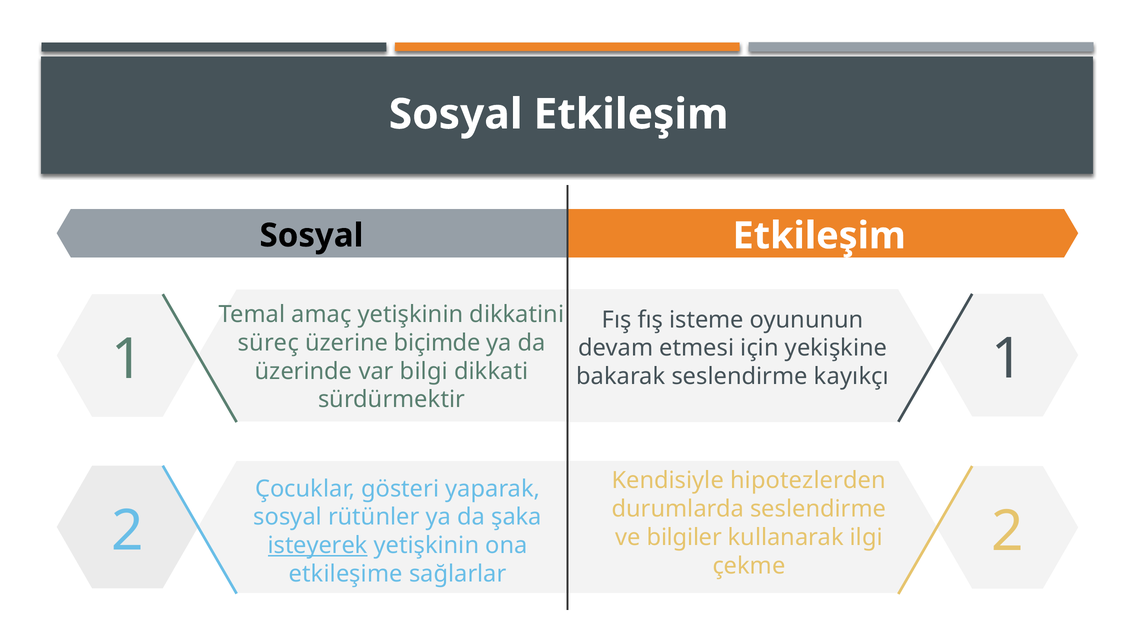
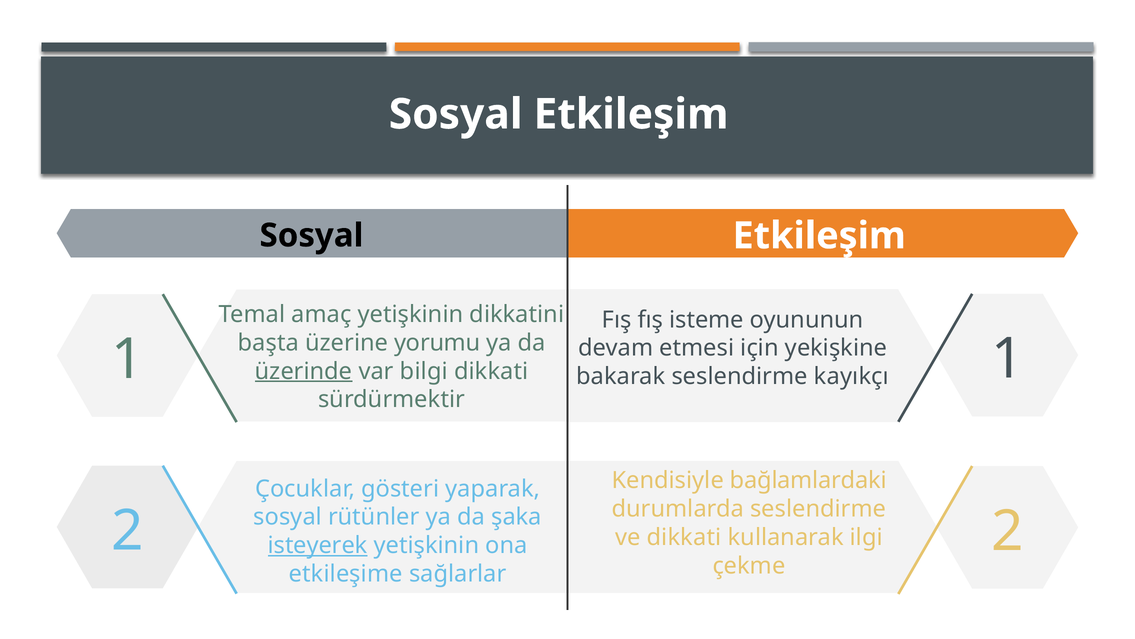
süreç: süreç -> başta (268, 343)
biçimde: biçimde -> yorumu (437, 343)
üzerinde underline: none -> present (304, 371)
hipotezlerden: hipotezlerden -> bağlamlardaki (808, 480)
ve bilgiler: bilgiler -> dikkati (684, 537)
